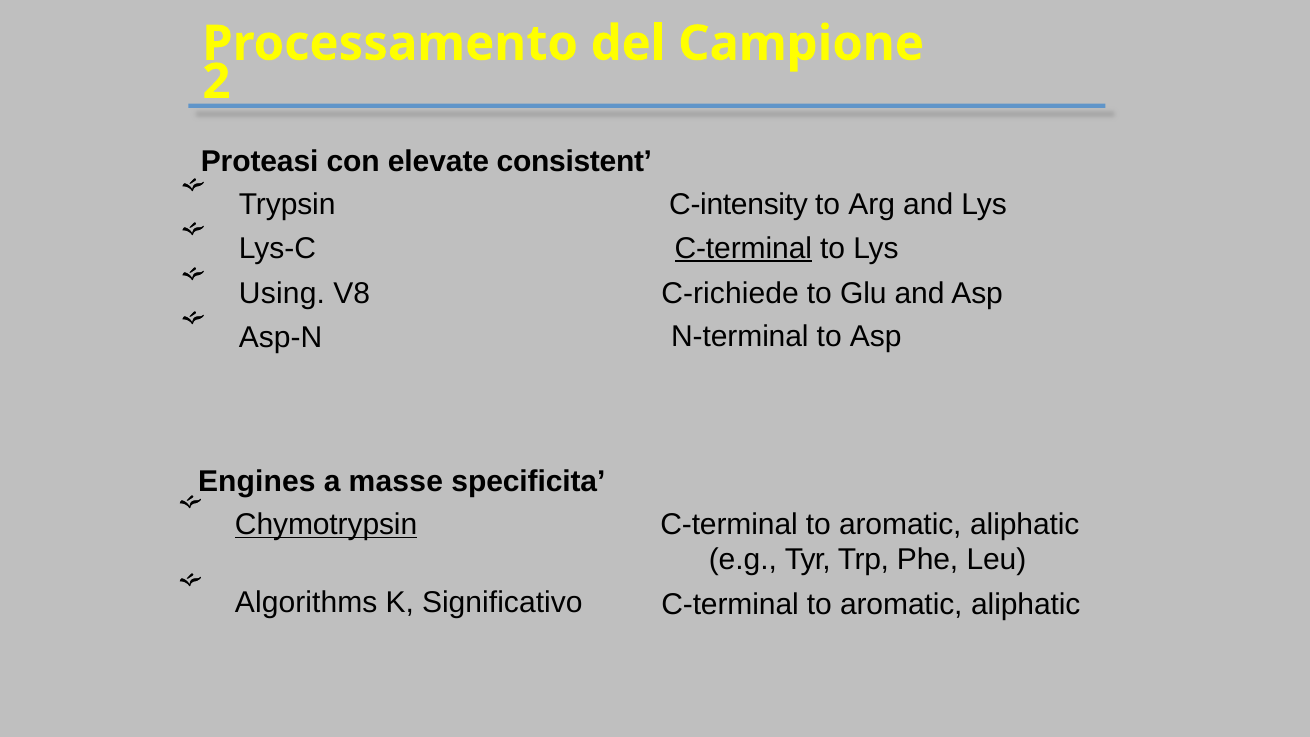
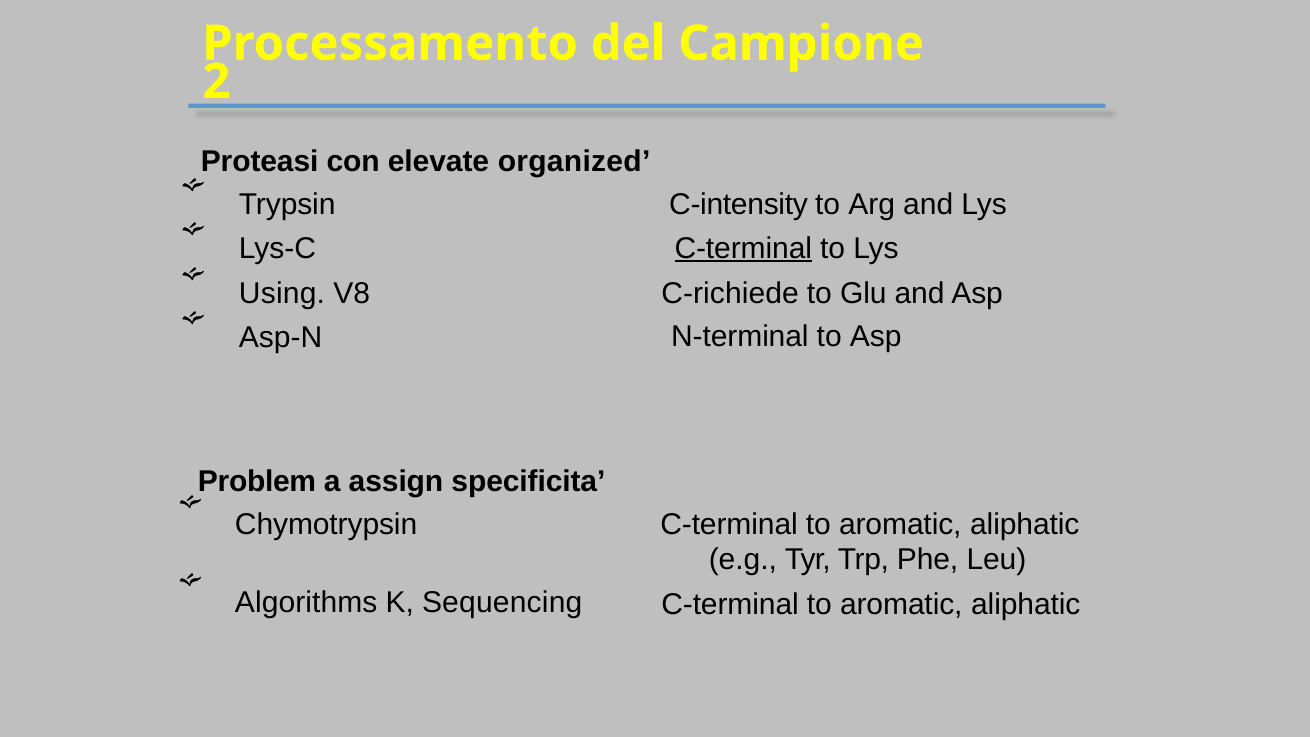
consistent: consistent -> organized (574, 161)
Engines: Engines -> Problem (257, 481)
masse: masse -> assign (396, 481)
Chymotrypsin underline: present -> none (326, 524)
Significativo: Significativo -> Sequencing (502, 602)
